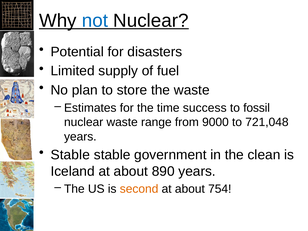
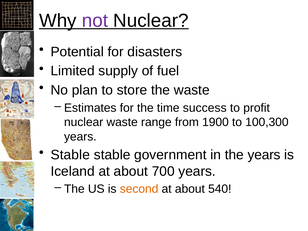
not colour: blue -> purple (95, 21)
fossil: fossil -> profit (257, 108)
9000: 9000 -> 1900 (215, 122)
721,048: 721,048 -> 100,300 (267, 122)
the clean: clean -> years (264, 155)
890: 890 -> 700 (163, 171)
754: 754 -> 540 (220, 189)
